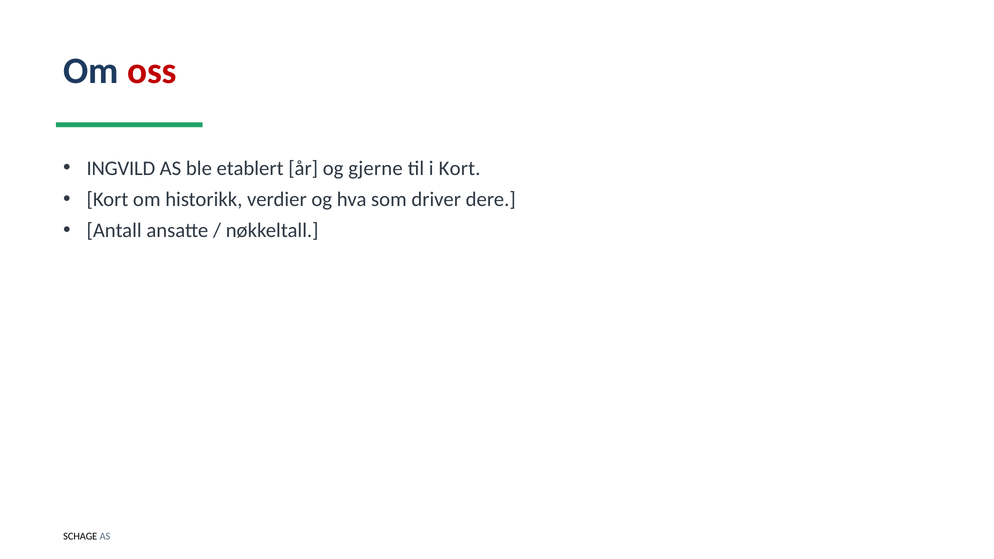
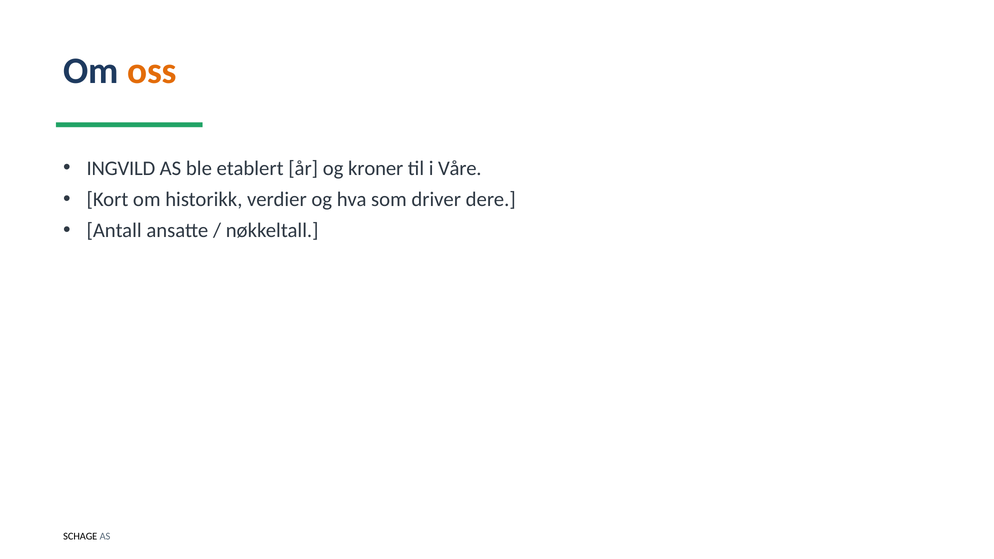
oss colour: red -> orange (152, 71)
gjerne: gjerne -> kroner (376, 168)
i Kort: Kort -> Våre (460, 168)
